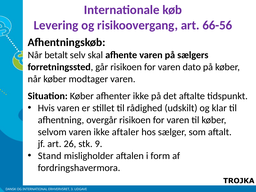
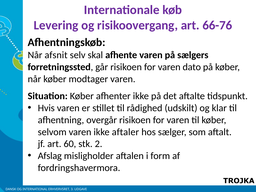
66-56: 66-56 -> 66-76 (217, 25)
betalt: betalt -> afsnit (56, 55)
26: 26 -> 60 (70, 144)
9: 9 -> 2 (99, 144)
Stand: Stand -> Afslag (50, 156)
